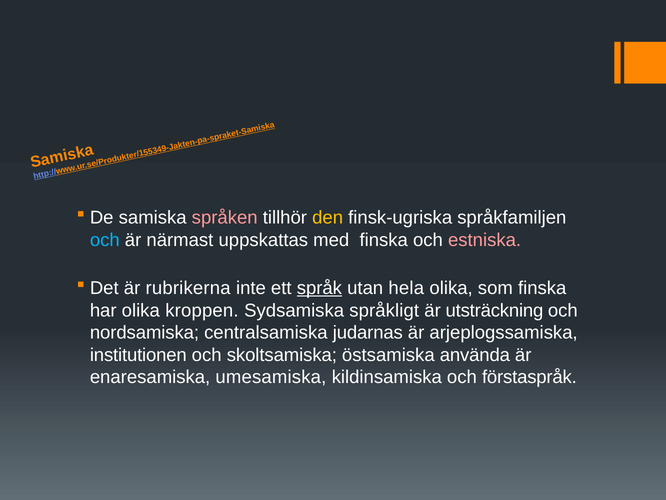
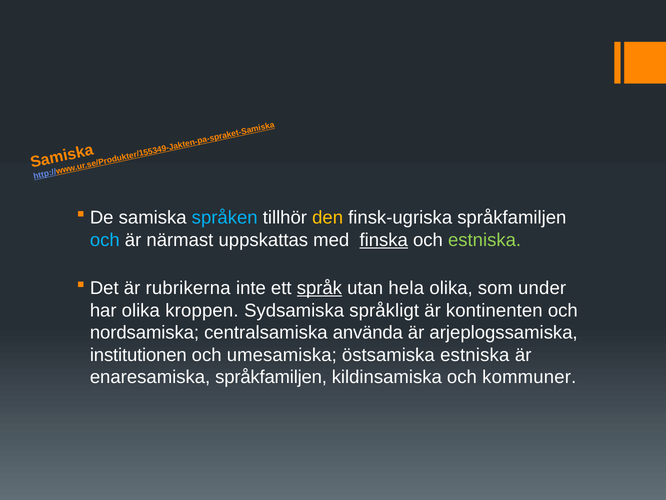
språken colour: pink -> light blue (225, 217)
finska underline: none -> present (384, 240)
estniska colour: pink -> light green (485, 240)
som finska: finska -> under (542, 288)
utsträckning: utsträckning -> kontinenten (494, 310)
judarnas: judarnas -> använda (368, 332)
skoltsamiska: skoltsamiska -> umesamiska (282, 355)
östsamiska använda: använda -> estniska (475, 355)
enaresamiska umesamiska: umesamiska -> språkfamiljen (271, 377)
förstaspråk: förstaspråk -> kommuner (529, 377)
